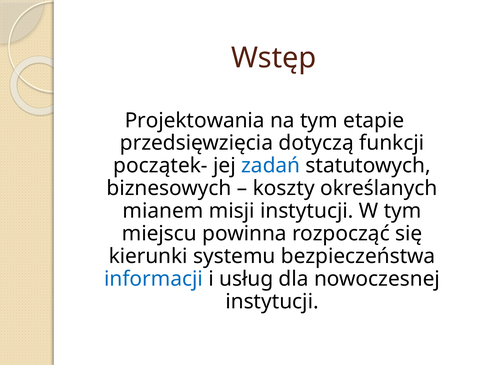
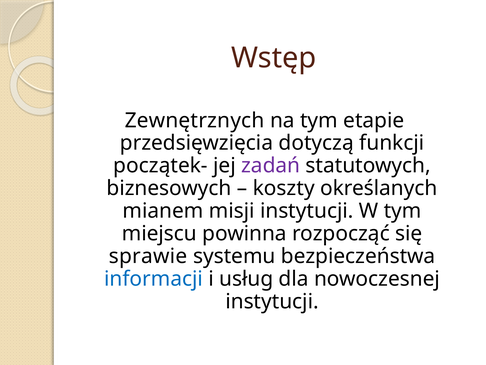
Projektowania: Projektowania -> Zewnętrznych (195, 120)
zadań colour: blue -> purple (271, 165)
kierunki: kierunki -> sprawie (148, 256)
